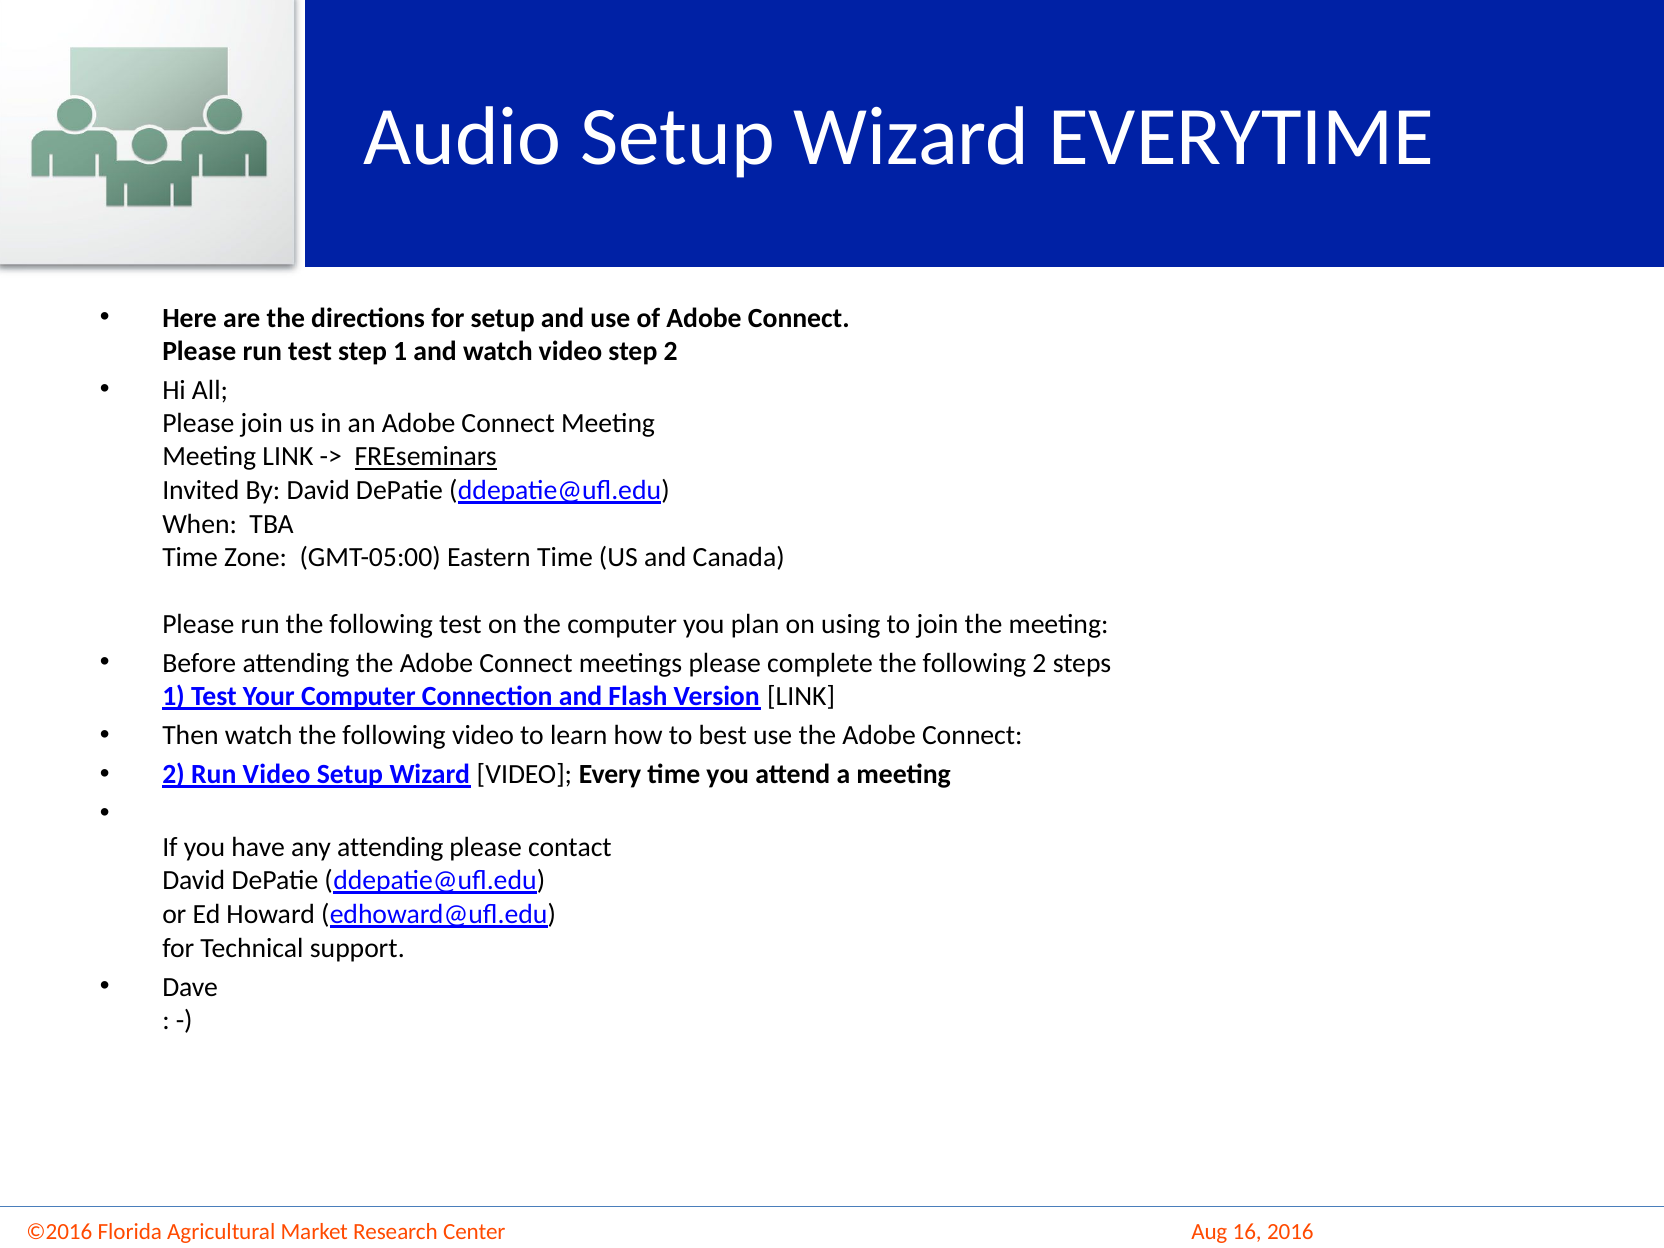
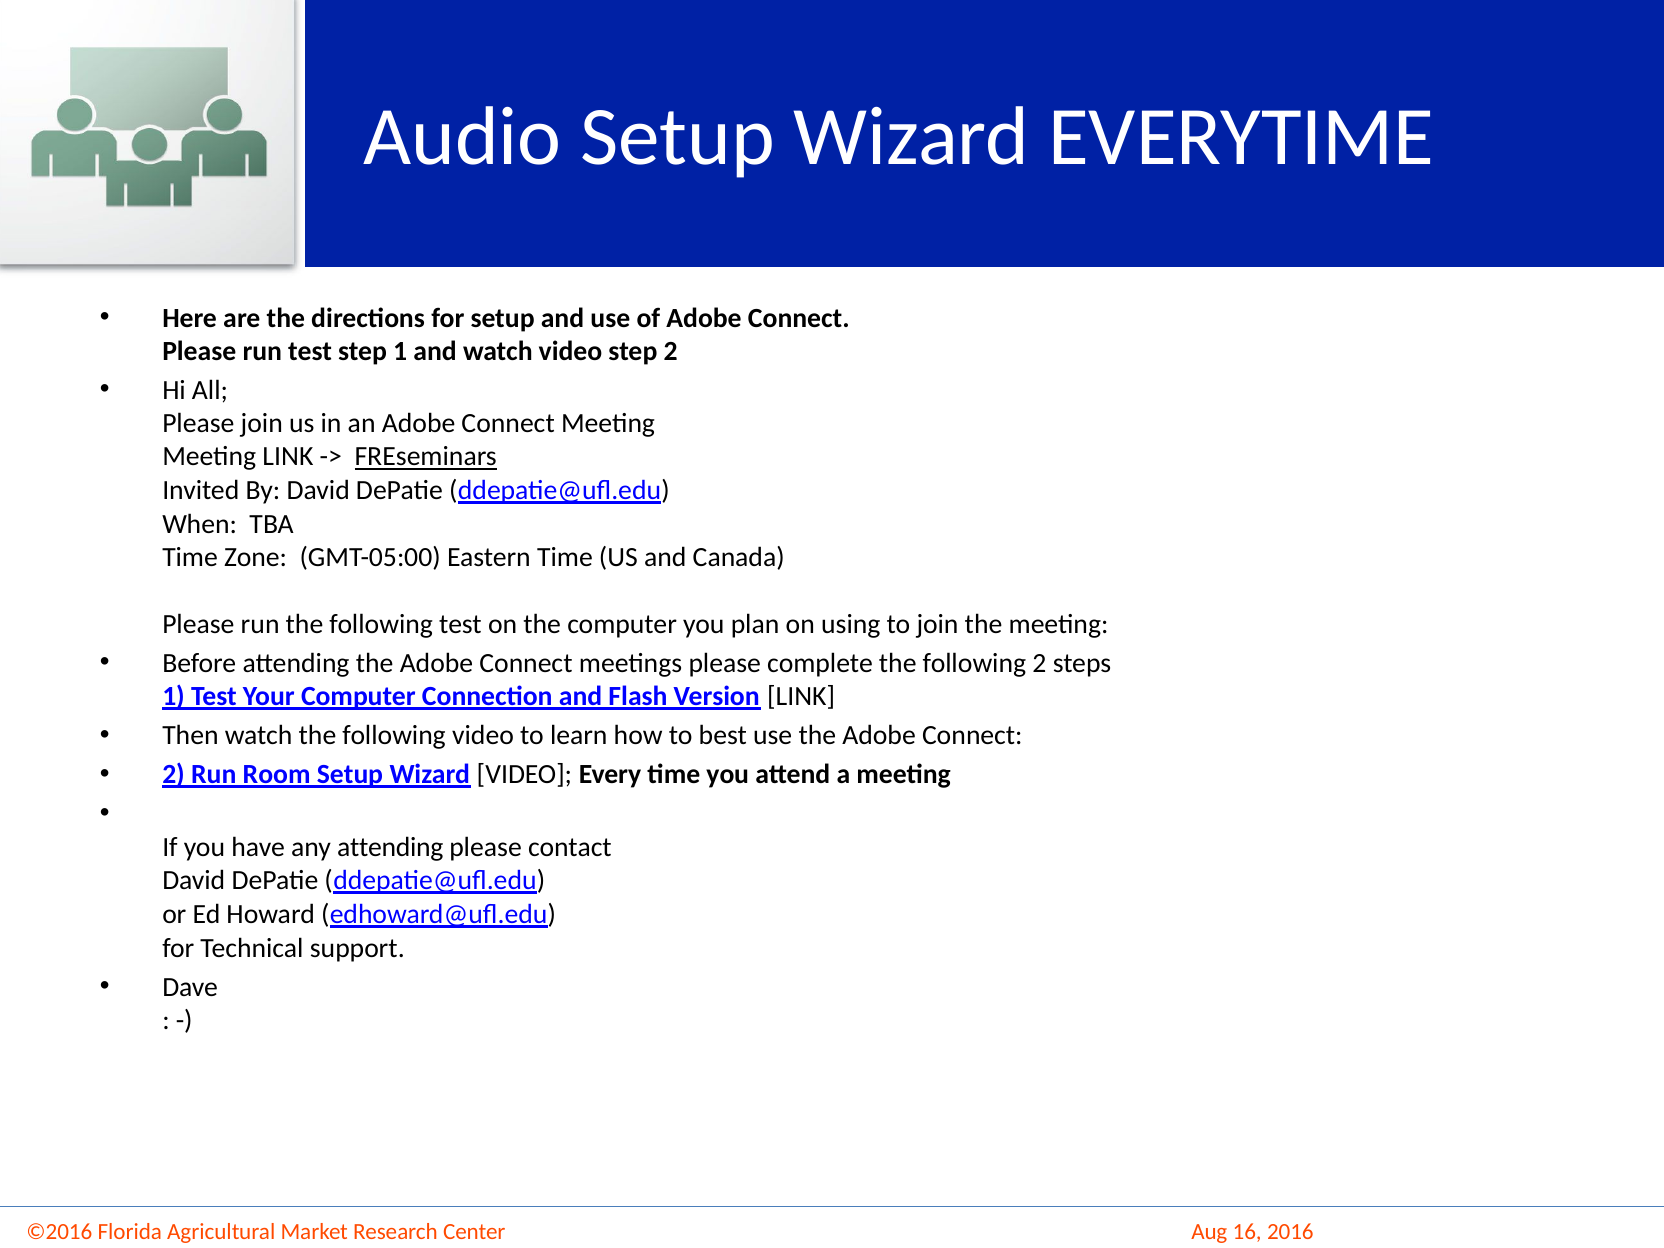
Run Video: Video -> Room (277, 775)
